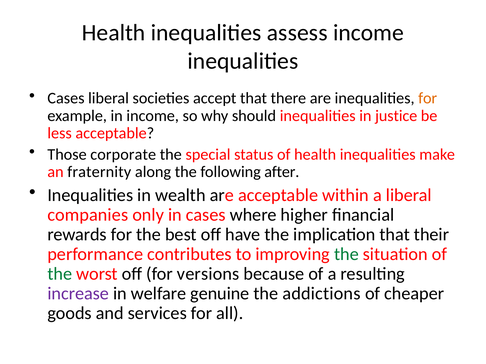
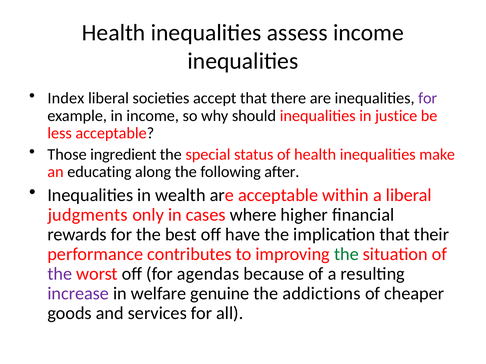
Cases: Cases -> Index (66, 98)
for colour: orange -> purple (428, 98)
corporate: corporate -> ingredient (123, 155)
fraternity: fraternity -> educating (99, 172)
companies: companies -> judgments (88, 215)
the colour: green -> purple (60, 274)
versions: versions -> agendas (208, 274)
